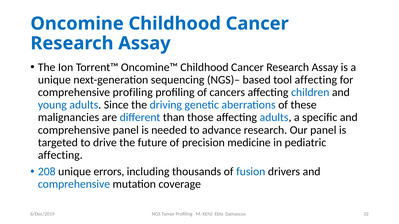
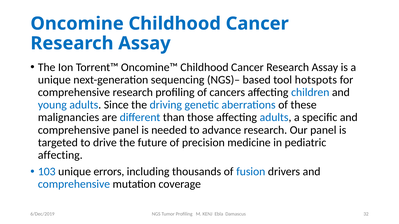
tool affecting: affecting -> hotspots (316, 80)
comprehensive profiling: profiling -> research (133, 93)
208: 208 -> 103 (47, 172)
